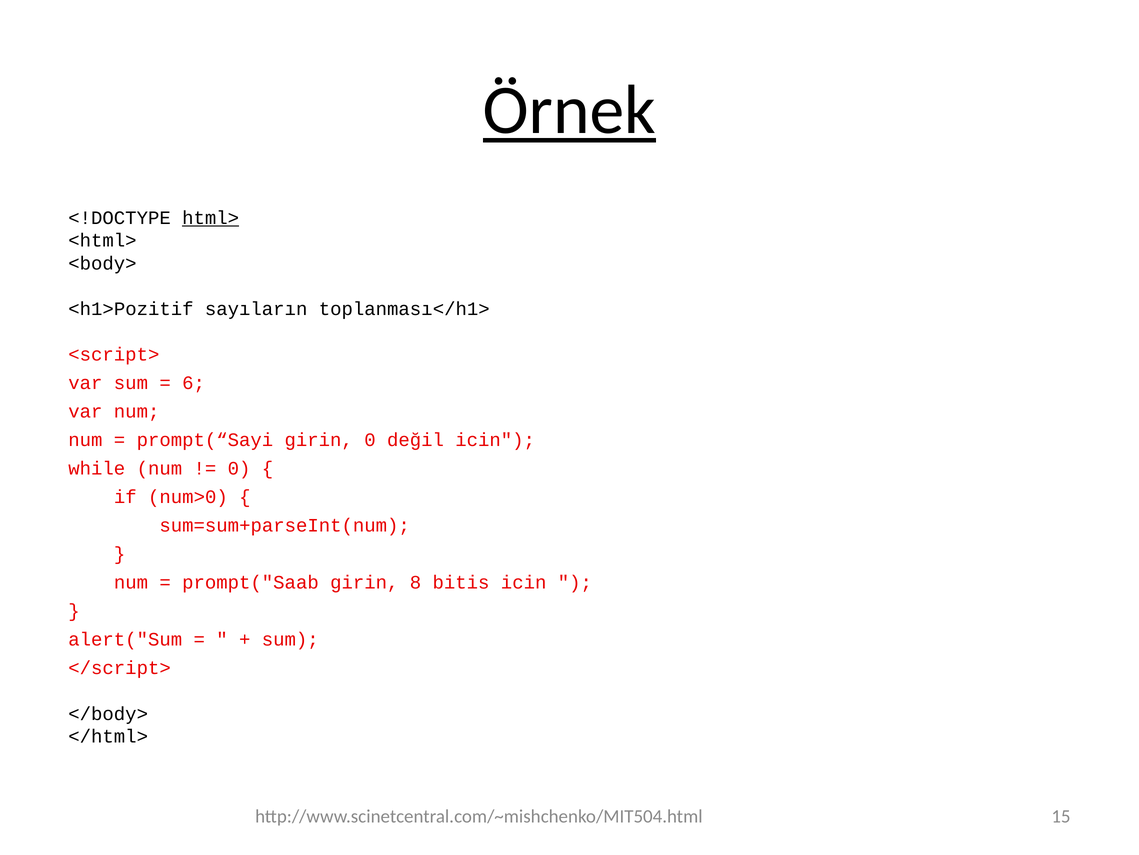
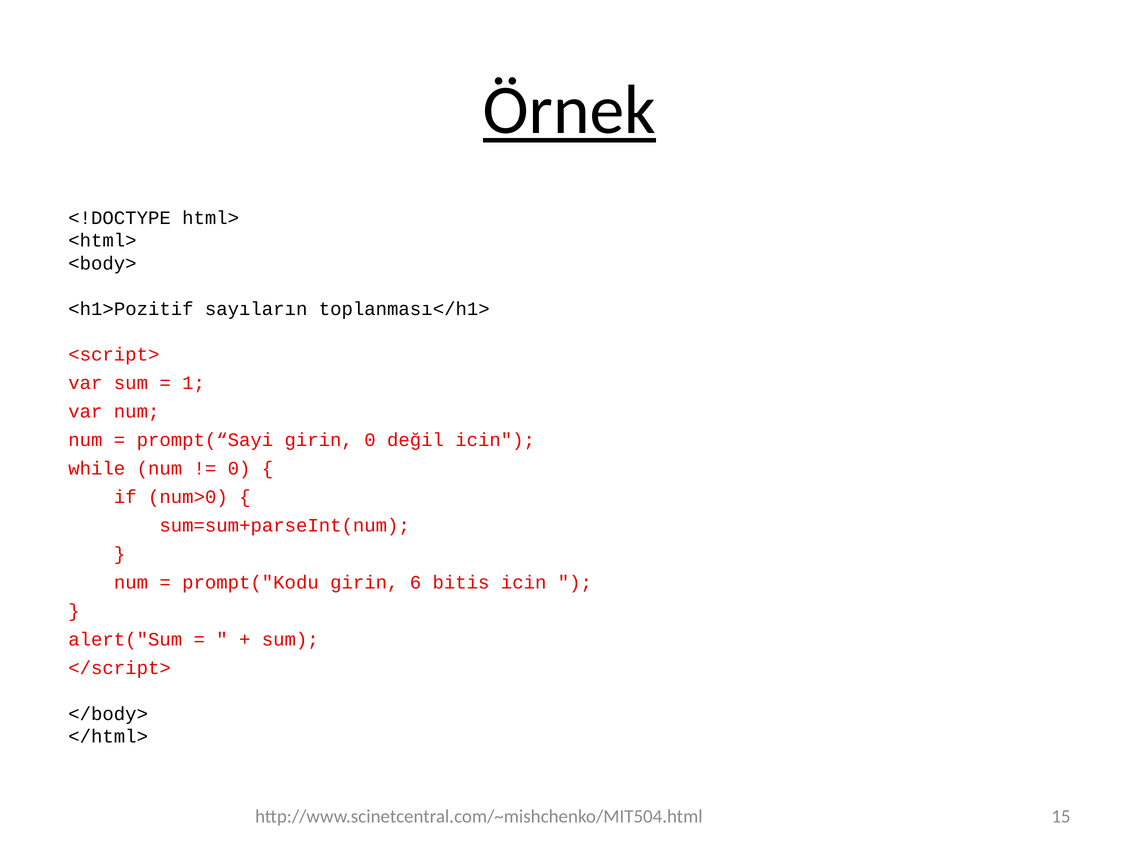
html> underline: present -> none (211, 218)
6: 6 -> 1 (194, 383)
prompt("Saab: prompt("Saab -> prompt("Kodu (250, 582)
8: 8 -> 6 (416, 582)
